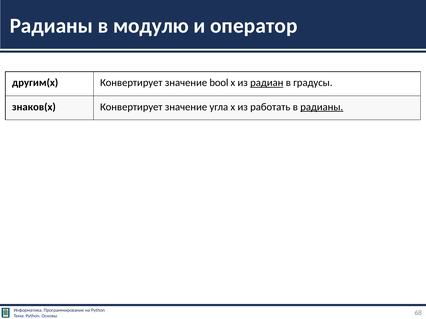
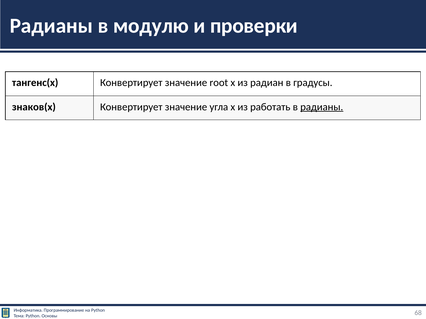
оператор: оператор -> проверки (254, 26)
другим(x: другим(x -> тангенс(x (35, 83)
bool: bool -> root (219, 83)
радиан underline: present -> none (267, 83)
